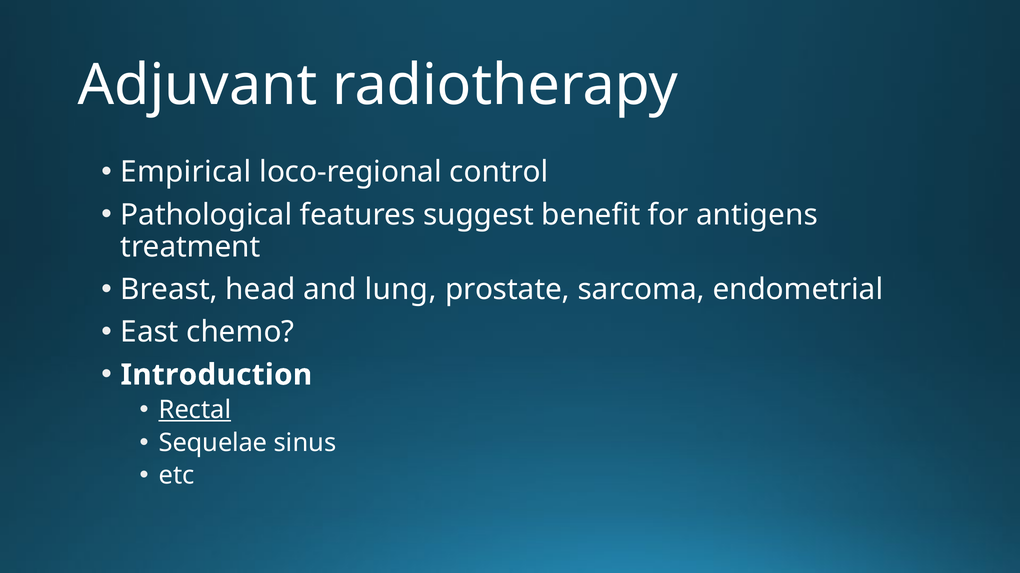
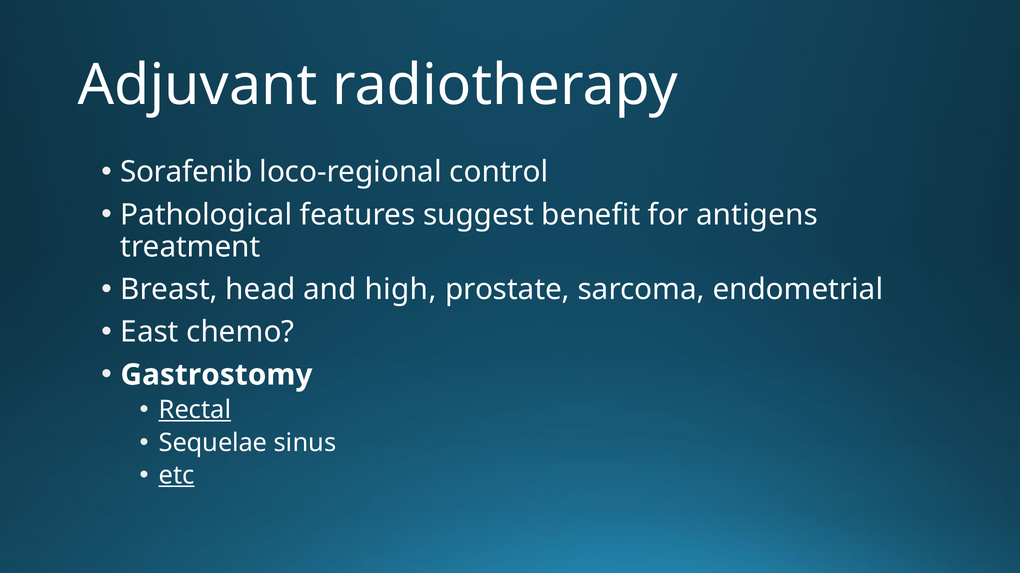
Empirical: Empirical -> Sorafenib (186, 172)
lung: lung -> high (401, 290)
Introduction: Introduction -> Gastrostomy (216, 375)
etc underline: none -> present (177, 476)
